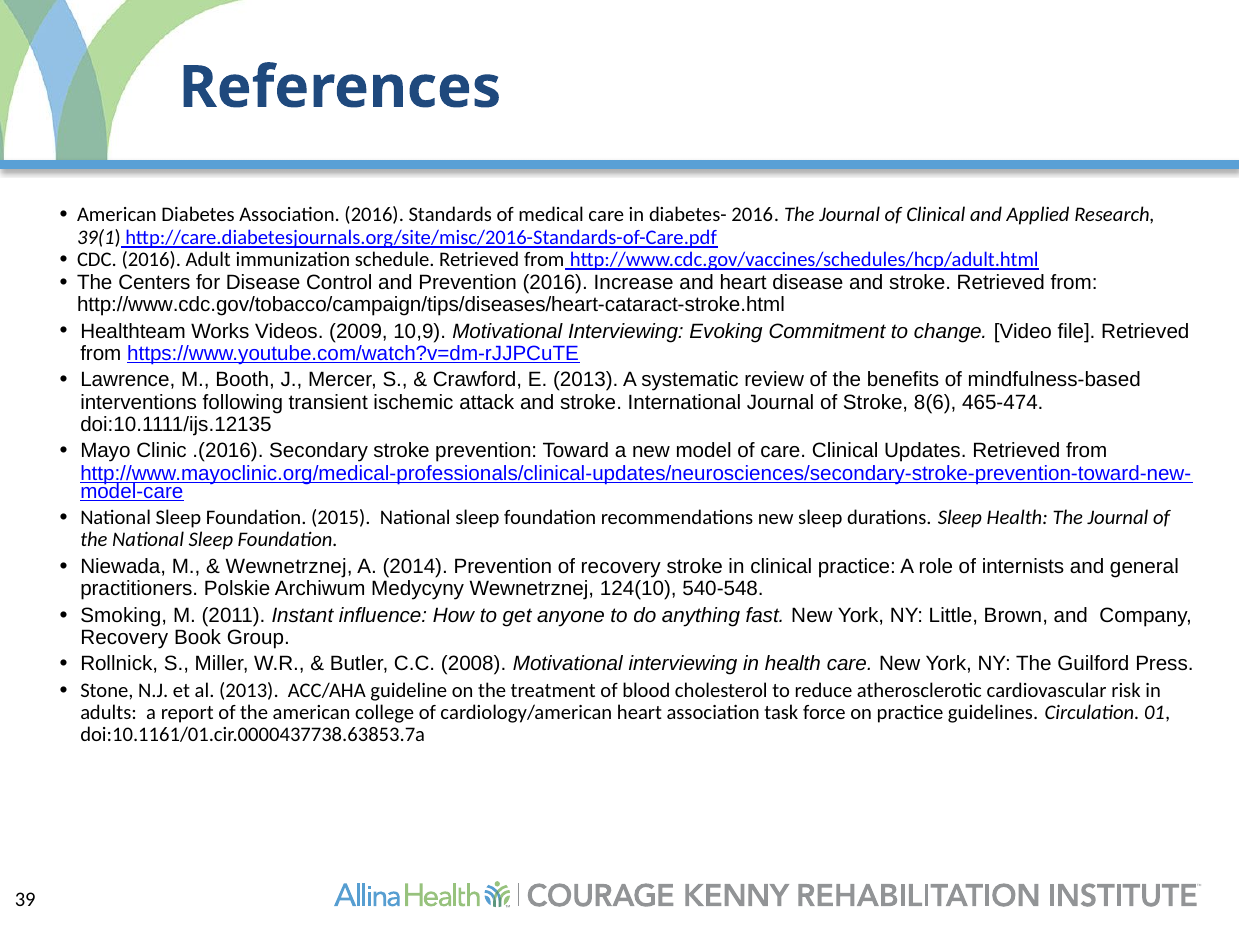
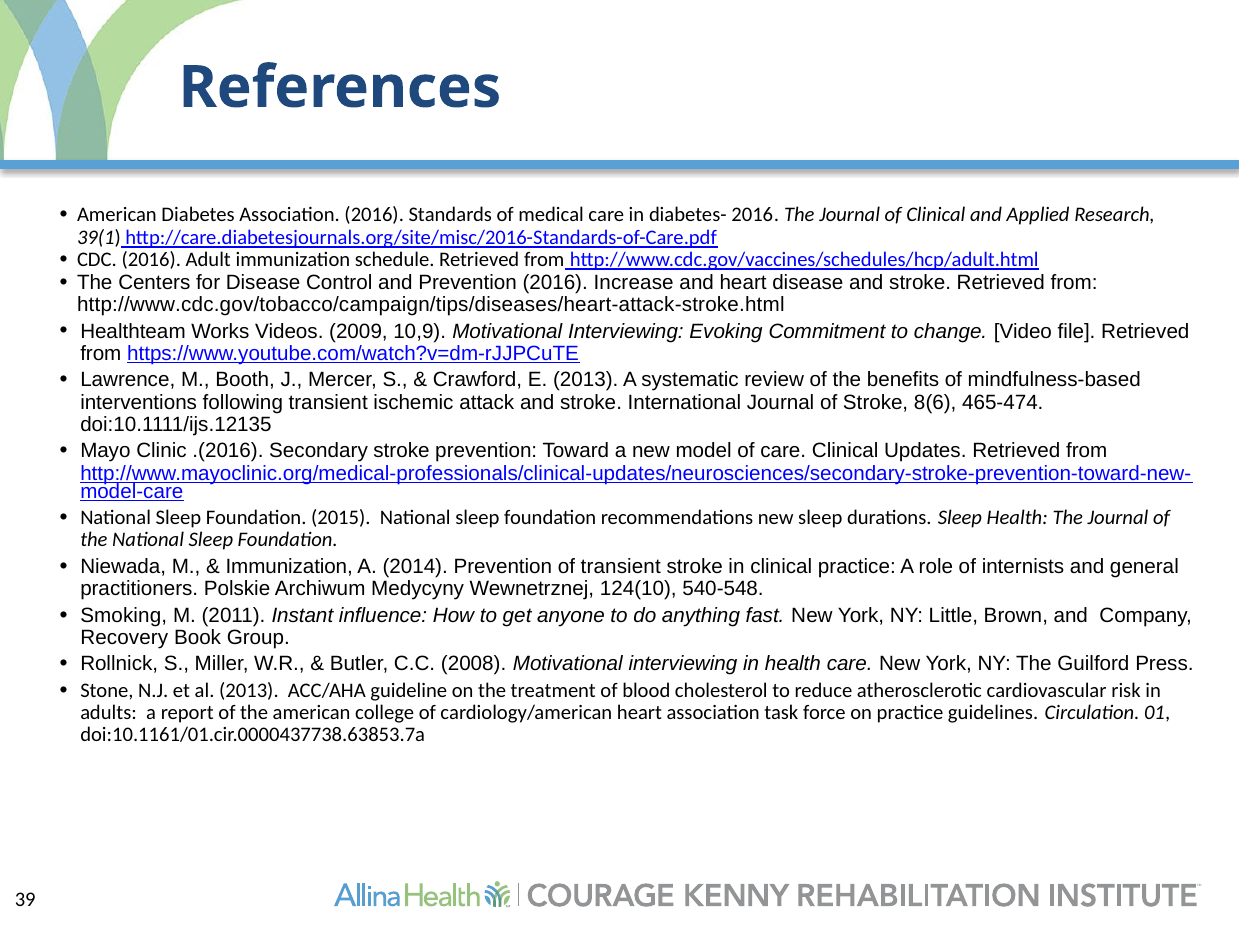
http://www.cdc.gov/tobacco/campaign/tips/diseases/heart-cataract-stroke.html: http://www.cdc.gov/tobacco/campaign/tips/diseases/heart-cataract-stroke.html -> http://www.cdc.gov/tobacco/campaign/tips/diseases/heart-attack-stroke.html (431, 305)
Wewnetrznej: Wewnetrznej -> Immunization (289, 566)
of recovery: recovery -> transient (621, 566)
